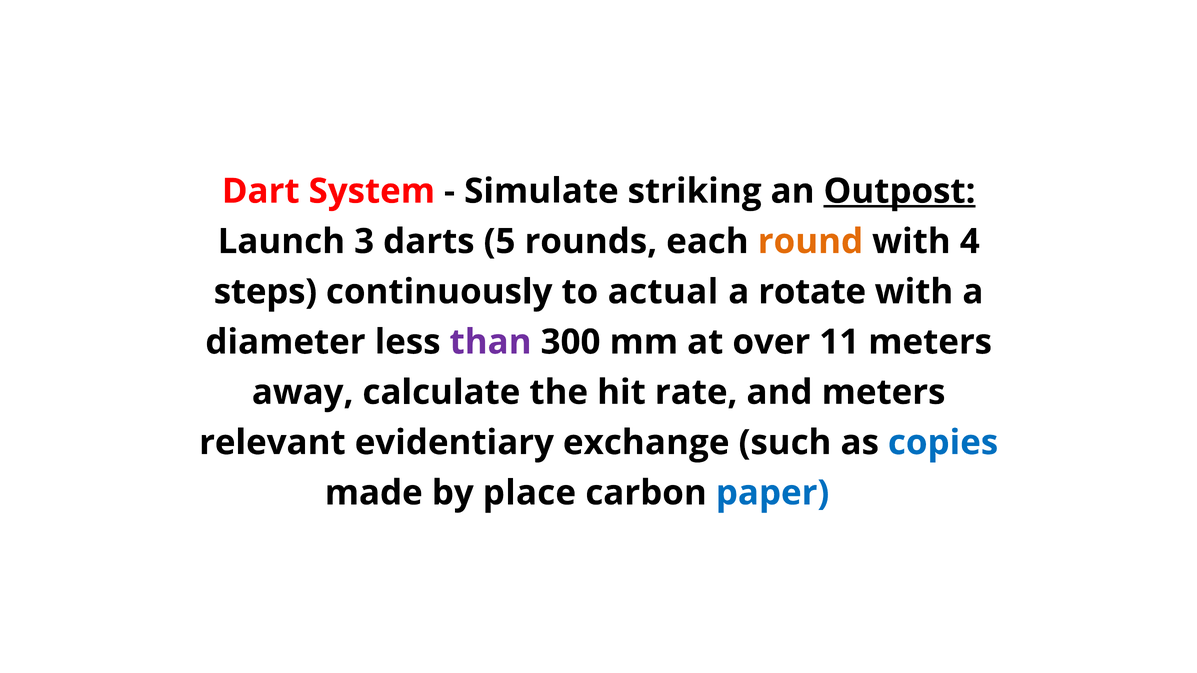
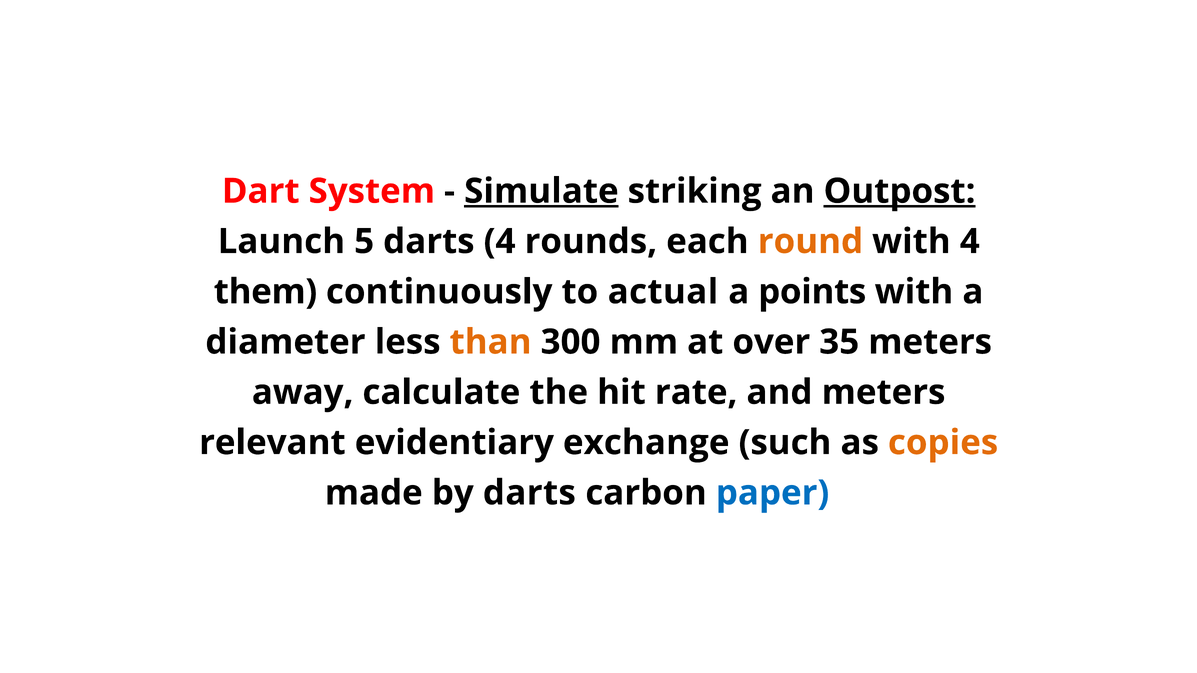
Simulate underline: none -> present (541, 191)
3: 3 -> 5 (364, 242)
darts 5: 5 -> 4 (500, 242)
steps: steps -> them (265, 292)
rotate: rotate -> points (812, 292)
than colour: purple -> orange (491, 342)
11: 11 -> 35 (839, 342)
copies colour: blue -> orange (943, 443)
by place: place -> darts (529, 493)
